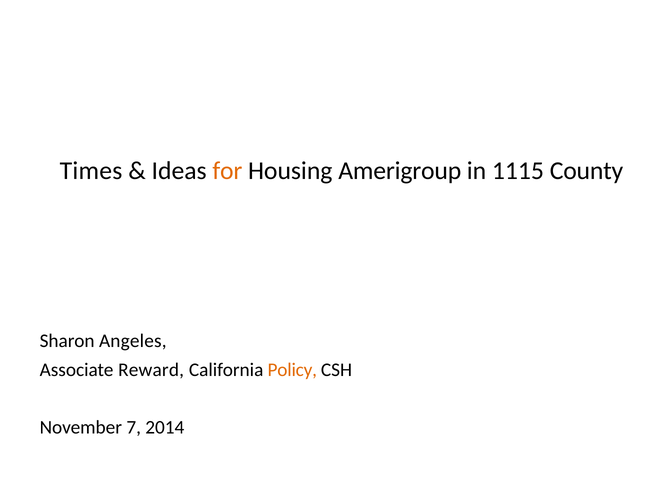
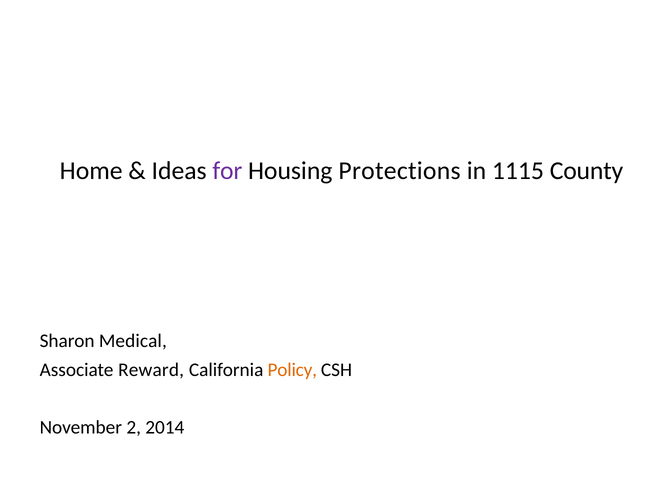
Times: Times -> Home (91, 171)
for colour: orange -> purple (227, 171)
Amerigroup: Amerigroup -> Protections (400, 171)
Angeles: Angeles -> Medical (133, 341)
7: 7 -> 2 (134, 428)
